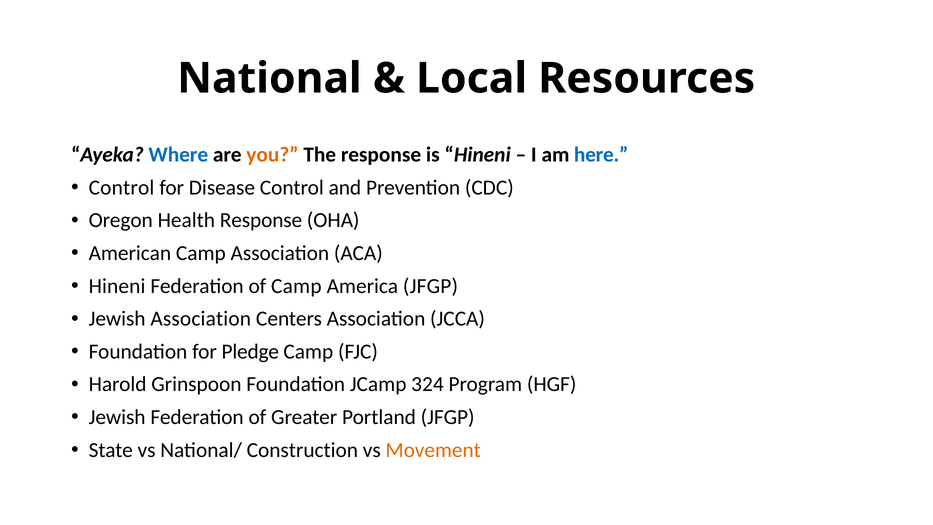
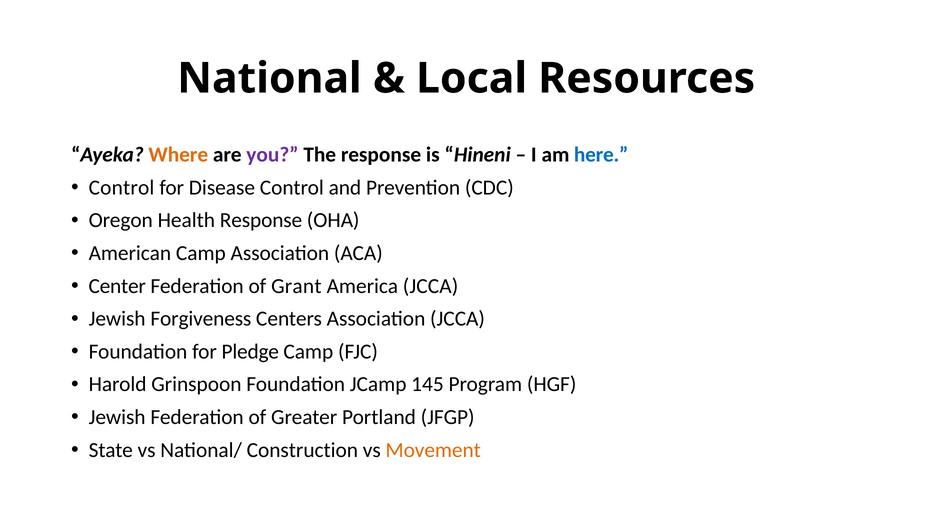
Where colour: blue -> orange (178, 155)
you colour: orange -> purple (272, 155)
Hineni: Hineni -> Center (117, 286)
of Camp: Camp -> Grant (296, 286)
America JFGP: JFGP -> JCCA (431, 286)
Jewish Association: Association -> Forgiveness (201, 319)
324: 324 -> 145 (427, 384)
